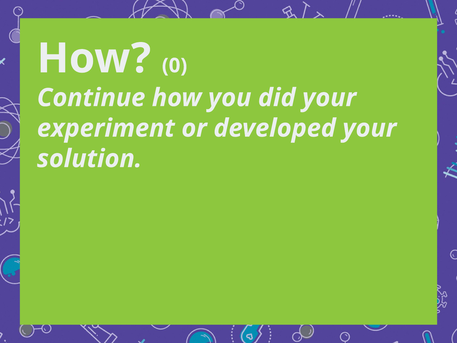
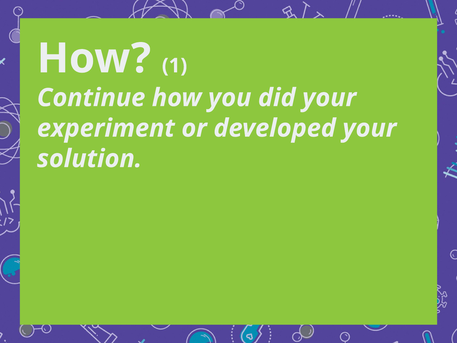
0: 0 -> 1 (175, 66)
